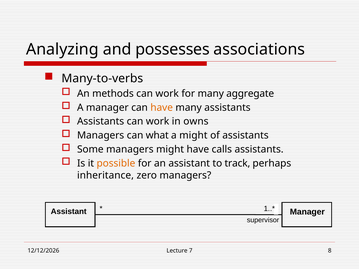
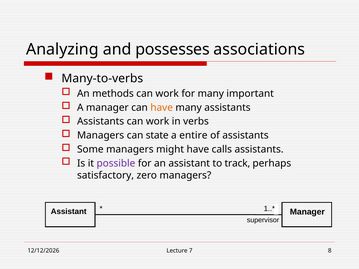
aggregate: aggregate -> important (250, 94)
owns: owns -> verbs (196, 122)
what: what -> state (157, 136)
a might: might -> entire (193, 136)
possible colour: orange -> purple (116, 163)
inheritance: inheritance -> satisfactory (106, 175)
